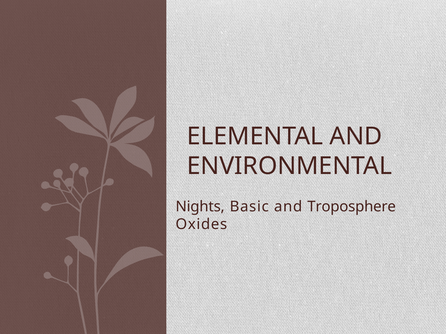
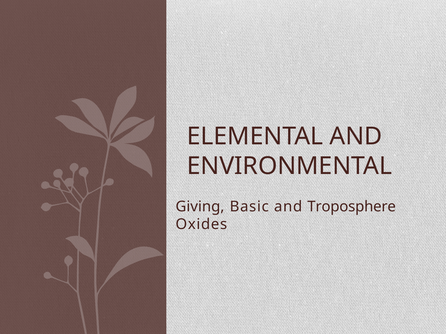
Nights: Nights -> Giving (200, 207)
